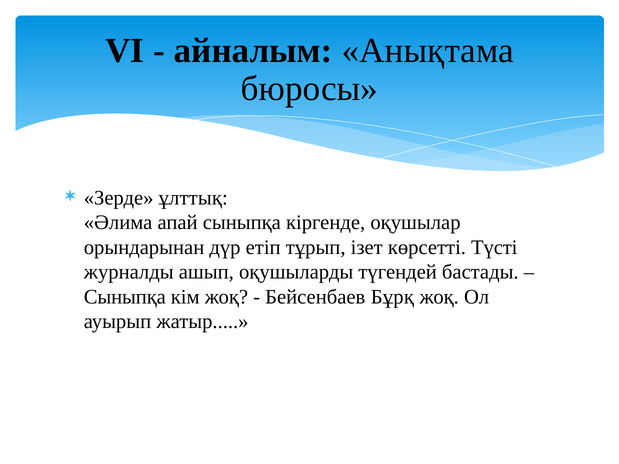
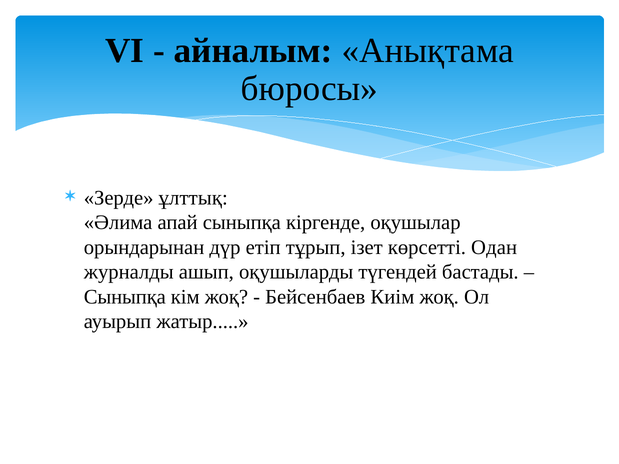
Түсті: Түсті -> Одан (494, 248)
Бұрқ: Бұрқ -> Киім (392, 297)
